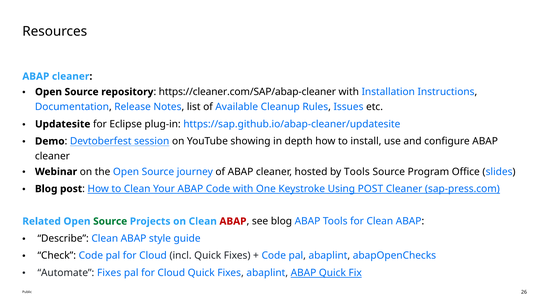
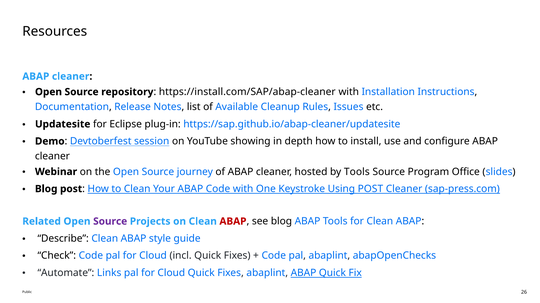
https://cleaner.com/SAP/abap-cleaner: https://cleaner.com/SAP/abap-cleaner -> https://install.com/SAP/abap-cleaner (247, 92)
Source colour: green -> purple (110, 222)
Automate Fixes: Fixes -> Links (109, 273)
